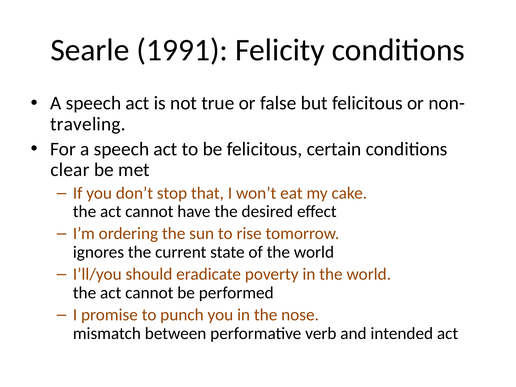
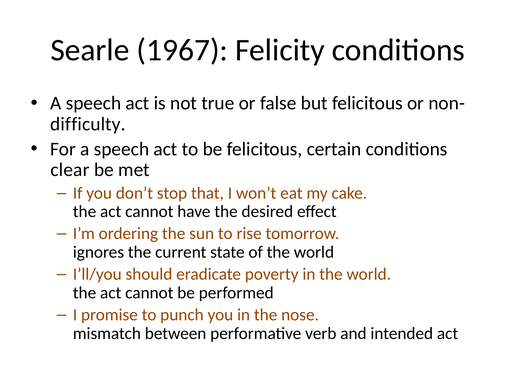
1991: 1991 -> 1967 (182, 50)
traveling: traveling -> difficulty (88, 124)
